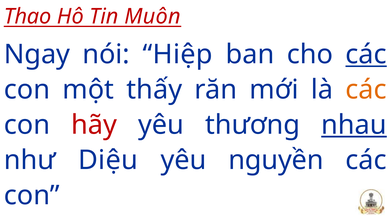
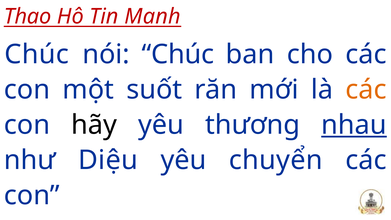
Muôn: Muôn -> Manh (153, 16)
Ngay: Ngay -> Chúc (37, 55)
nói Hiệp: Hiệp -> Chúc (178, 55)
các underline: present -> none (366, 55)
thấy: thấy -> suốt (154, 90)
hãy colour: red -> black (94, 125)
nguyền: nguyền -> chuyển (276, 160)
